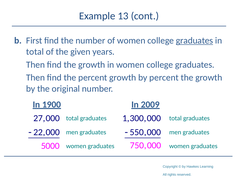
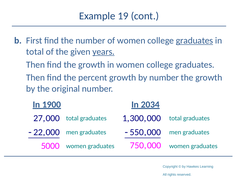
13: 13 -> 19 (123, 16)
years underline: none -> present (104, 52)
by percent: percent -> number (164, 78)
2009: 2009 -> 2034 (150, 105)
